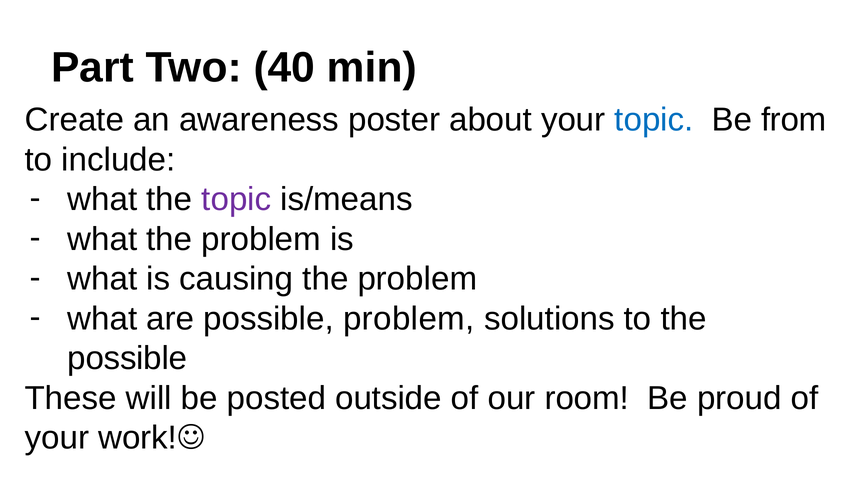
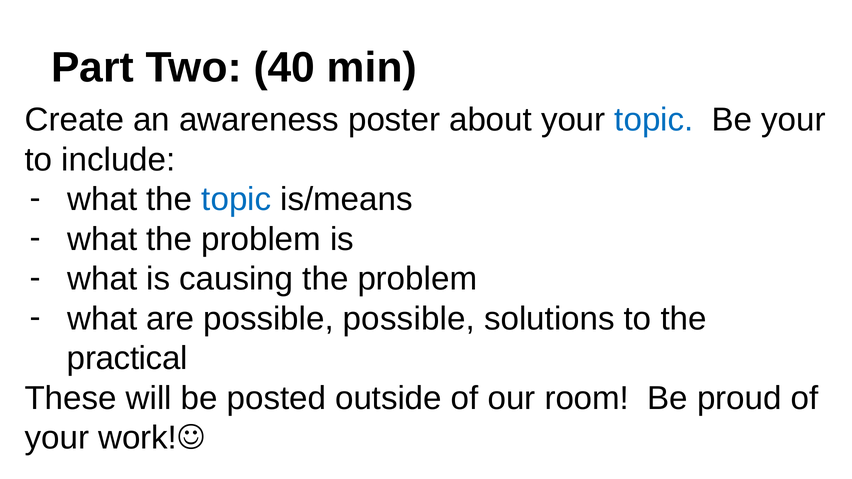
Be from: from -> your (794, 120)
topic colour: purple -> blue (236, 200)
possible problem: problem -> possible (409, 319)
possible: possible -> practical (127, 359)
